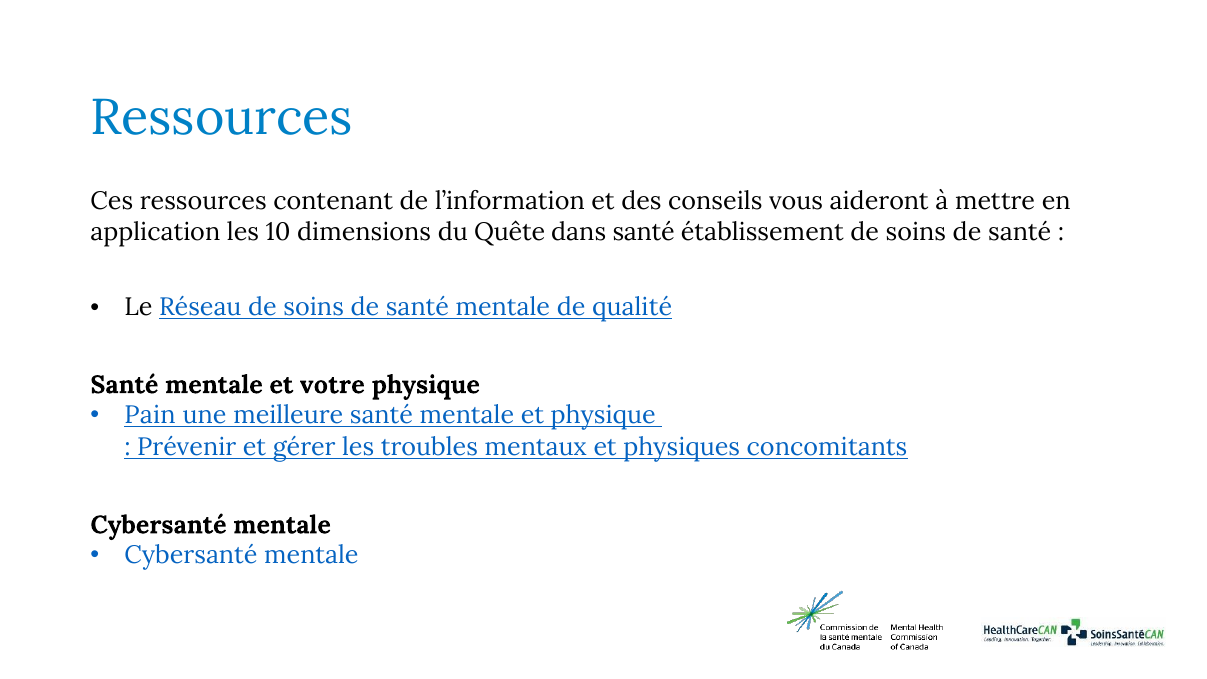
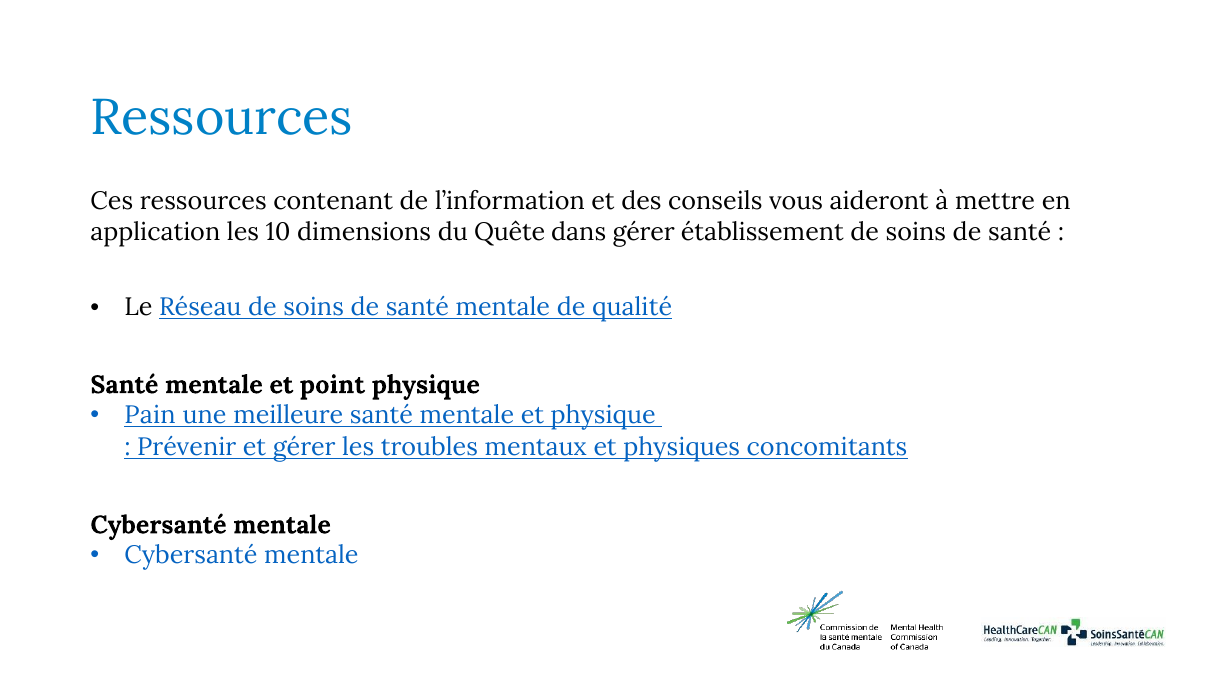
dans santé: santé -> gérer (644, 232)
votre: votre -> point (332, 385)
